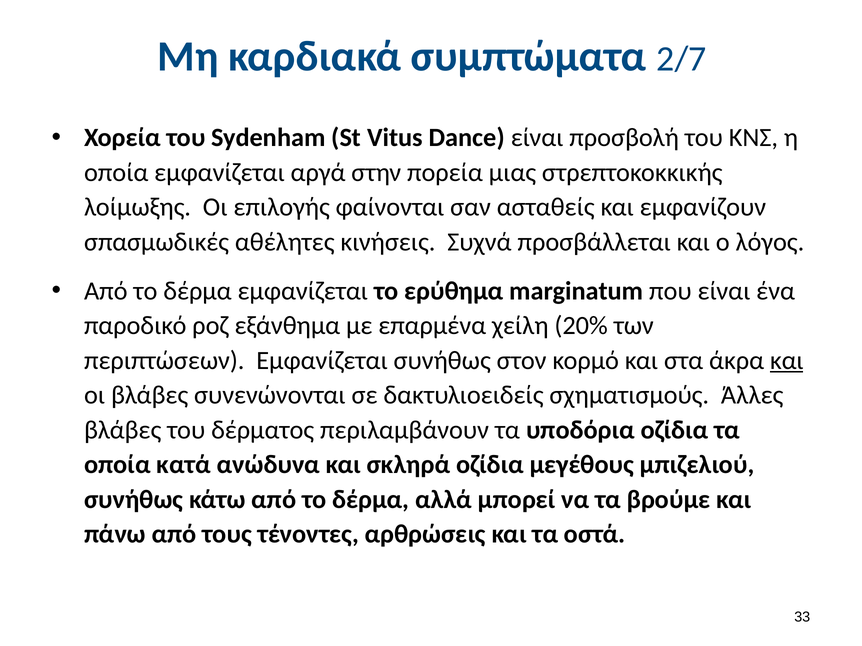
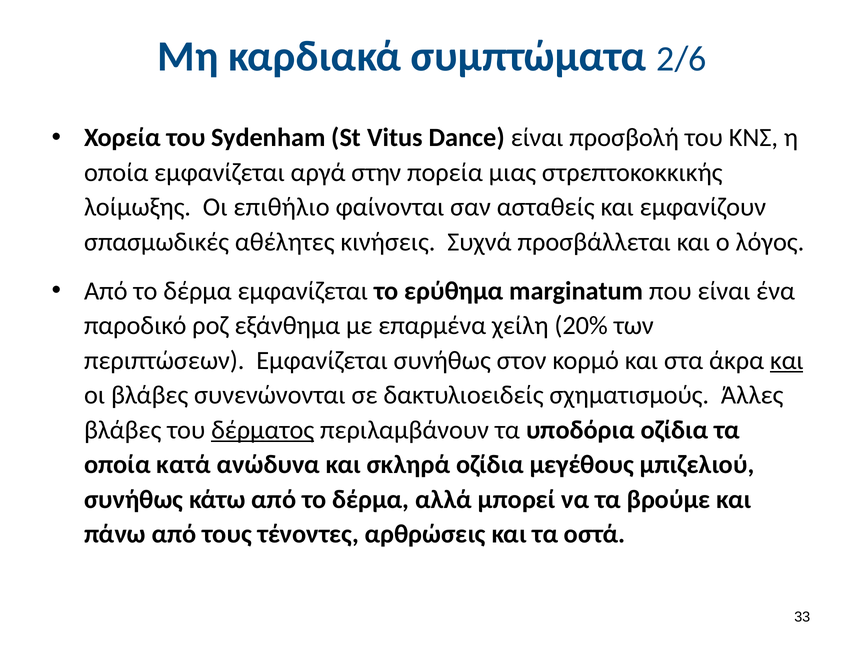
2/7: 2/7 -> 2/6 (681, 59)
επιλογής: επιλογής -> επιθήλιο (282, 207)
δέρματος underline: none -> present (263, 430)
